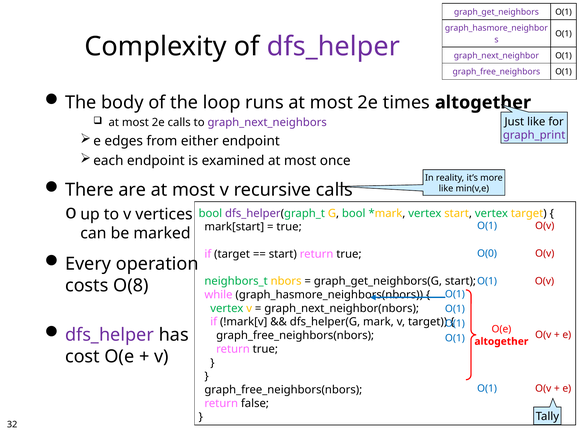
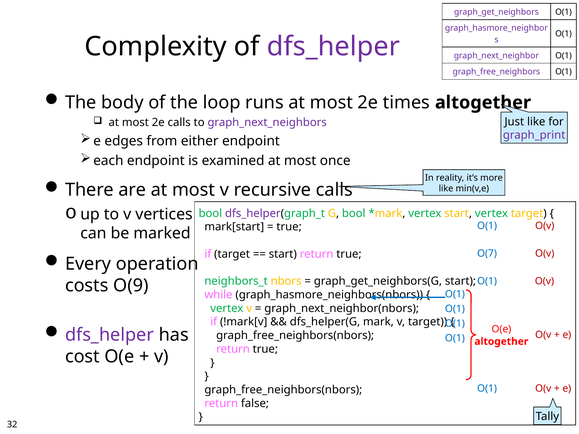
O(0: O(0 -> O(7 (487, 254)
O(8: O(8 -> O(9 (131, 286)
